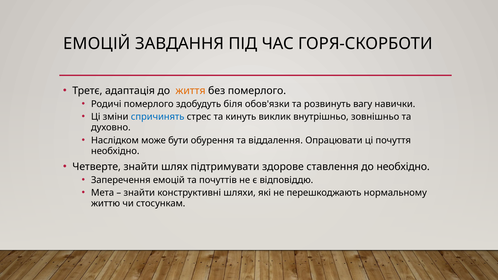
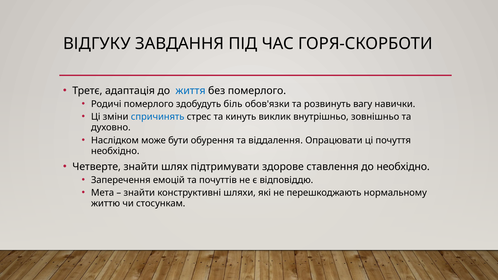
ЕМОЦІЙ: ЕМОЦІЙ -> ВІДГУКУ (97, 44)
життя colour: orange -> blue (190, 91)
біля: біля -> біль (233, 104)
